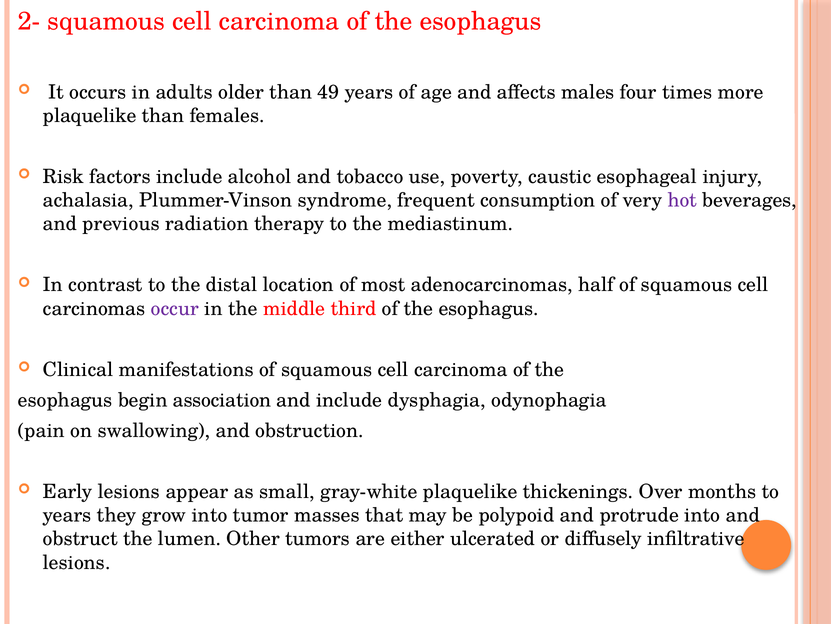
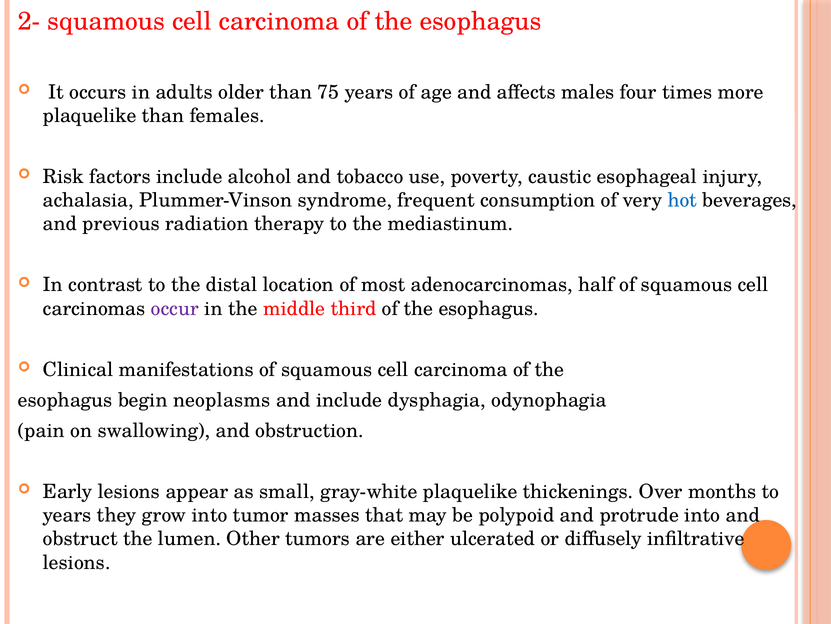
49: 49 -> 75 (328, 92)
hot colour: purple -> blue (682, 200)
association: association -> neoplasms (222, 400)
